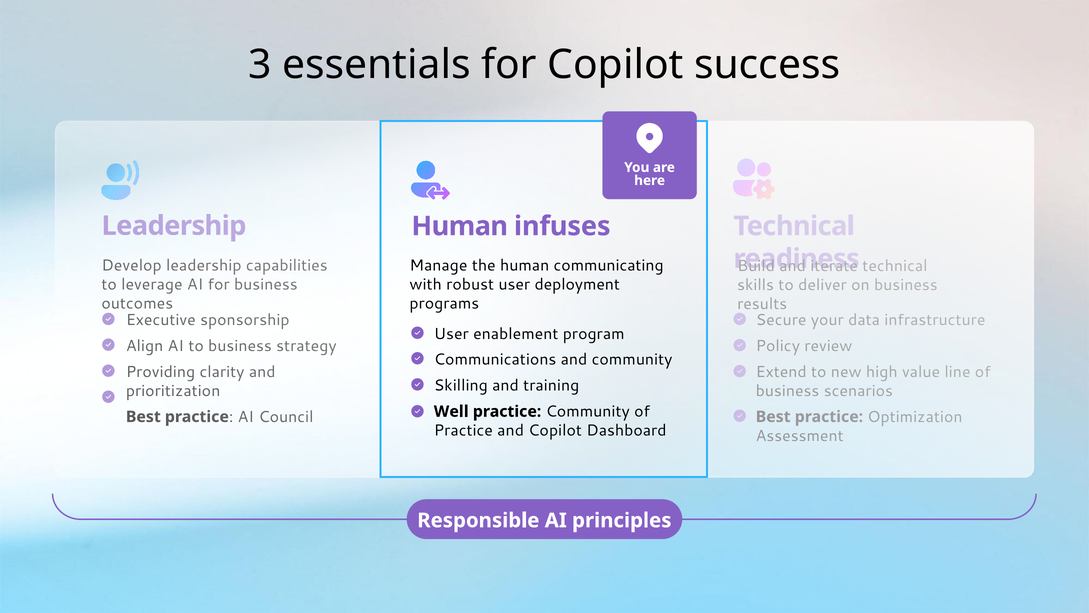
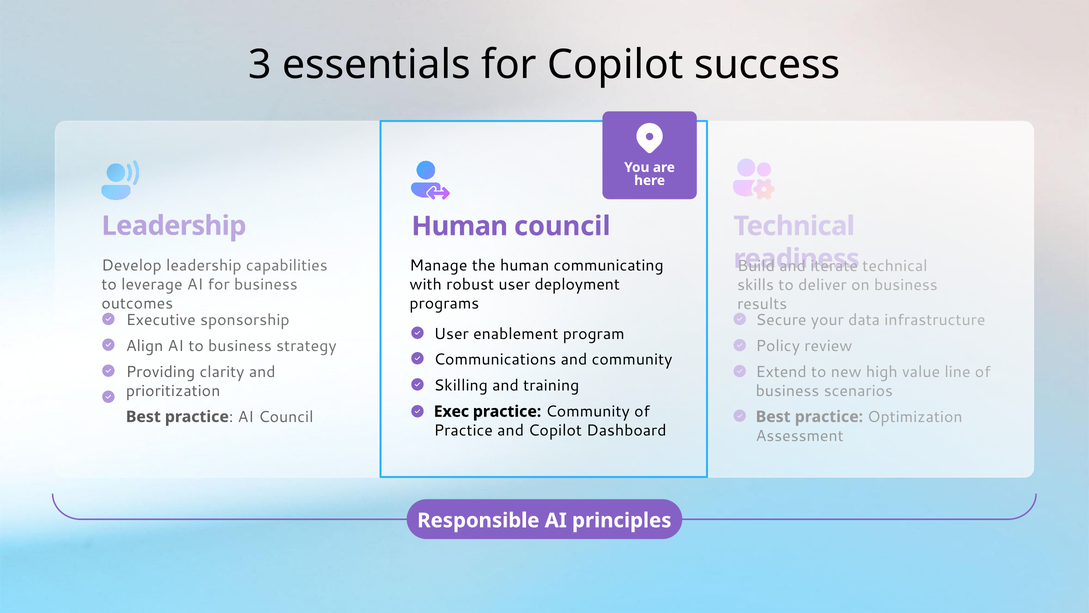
Human infuses: infuses -> council (562, 226)
Well: Well -> Exec (451, 411)
